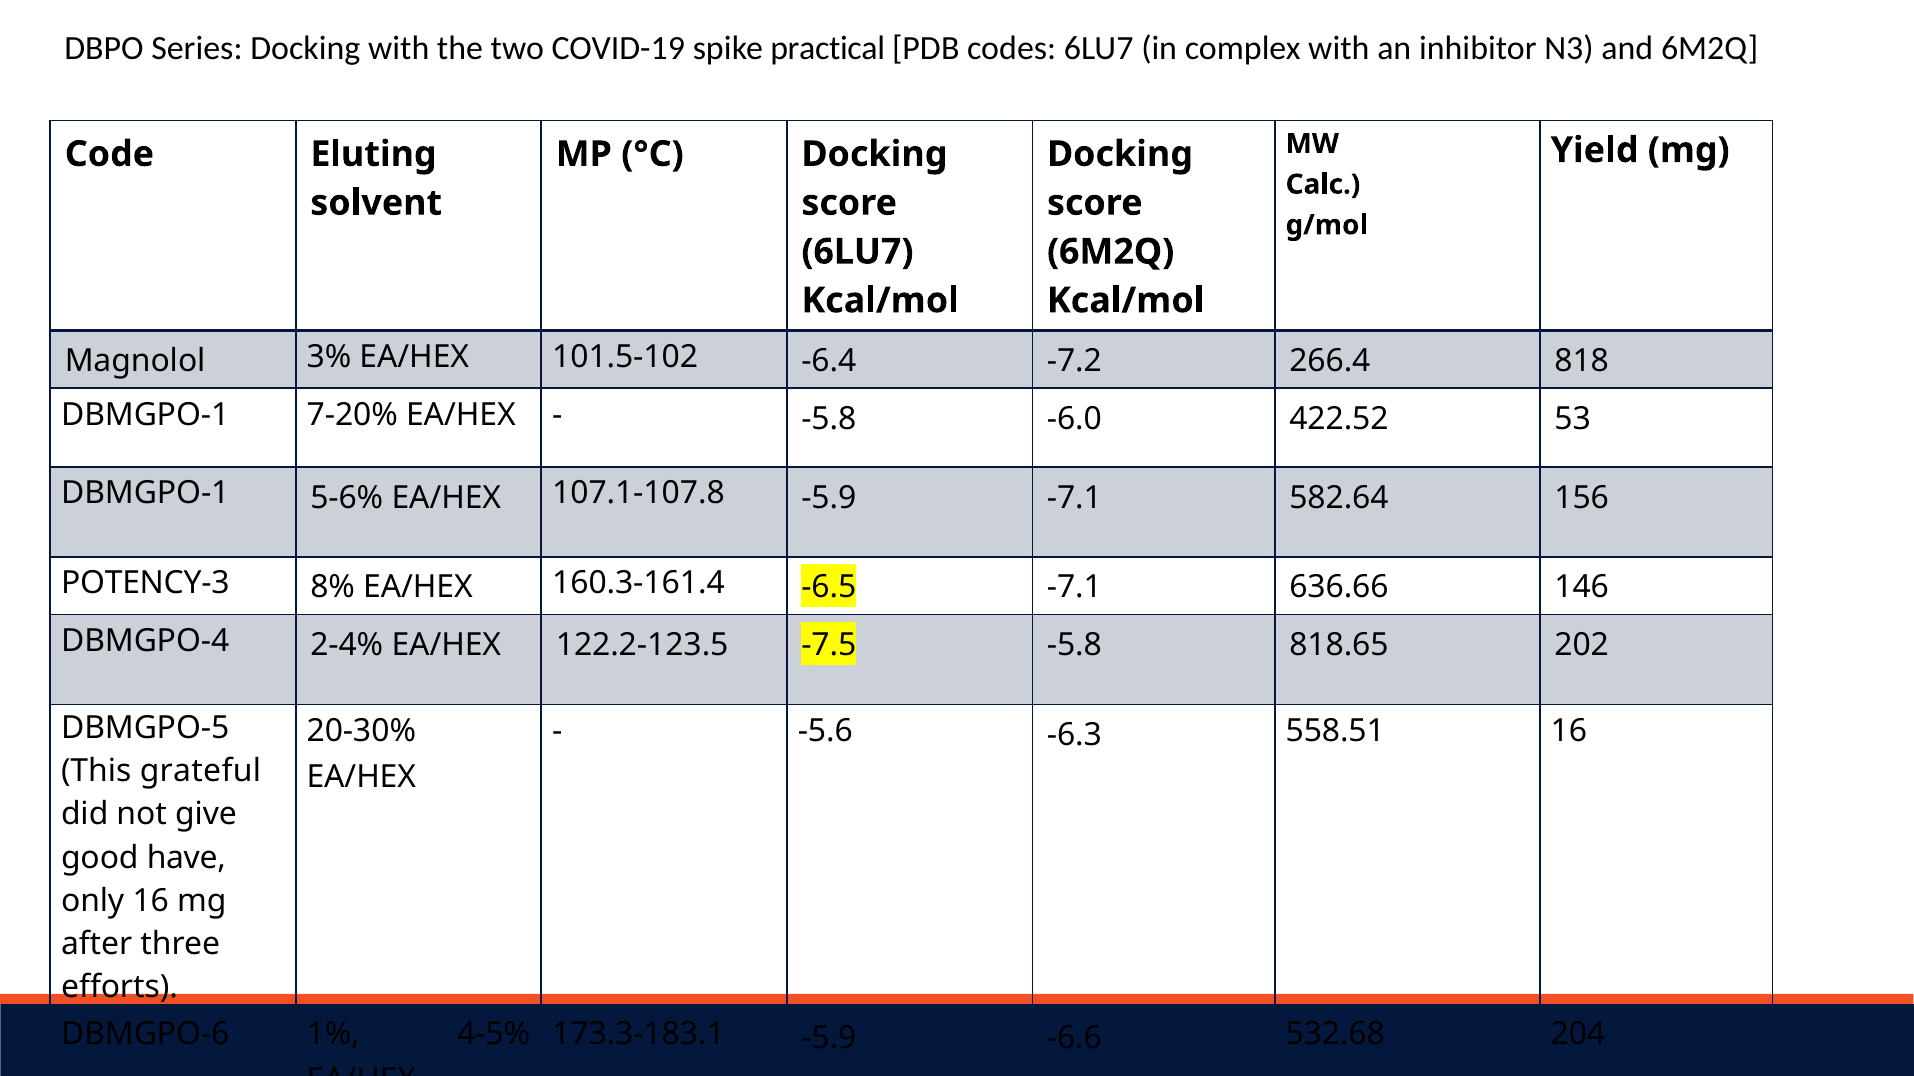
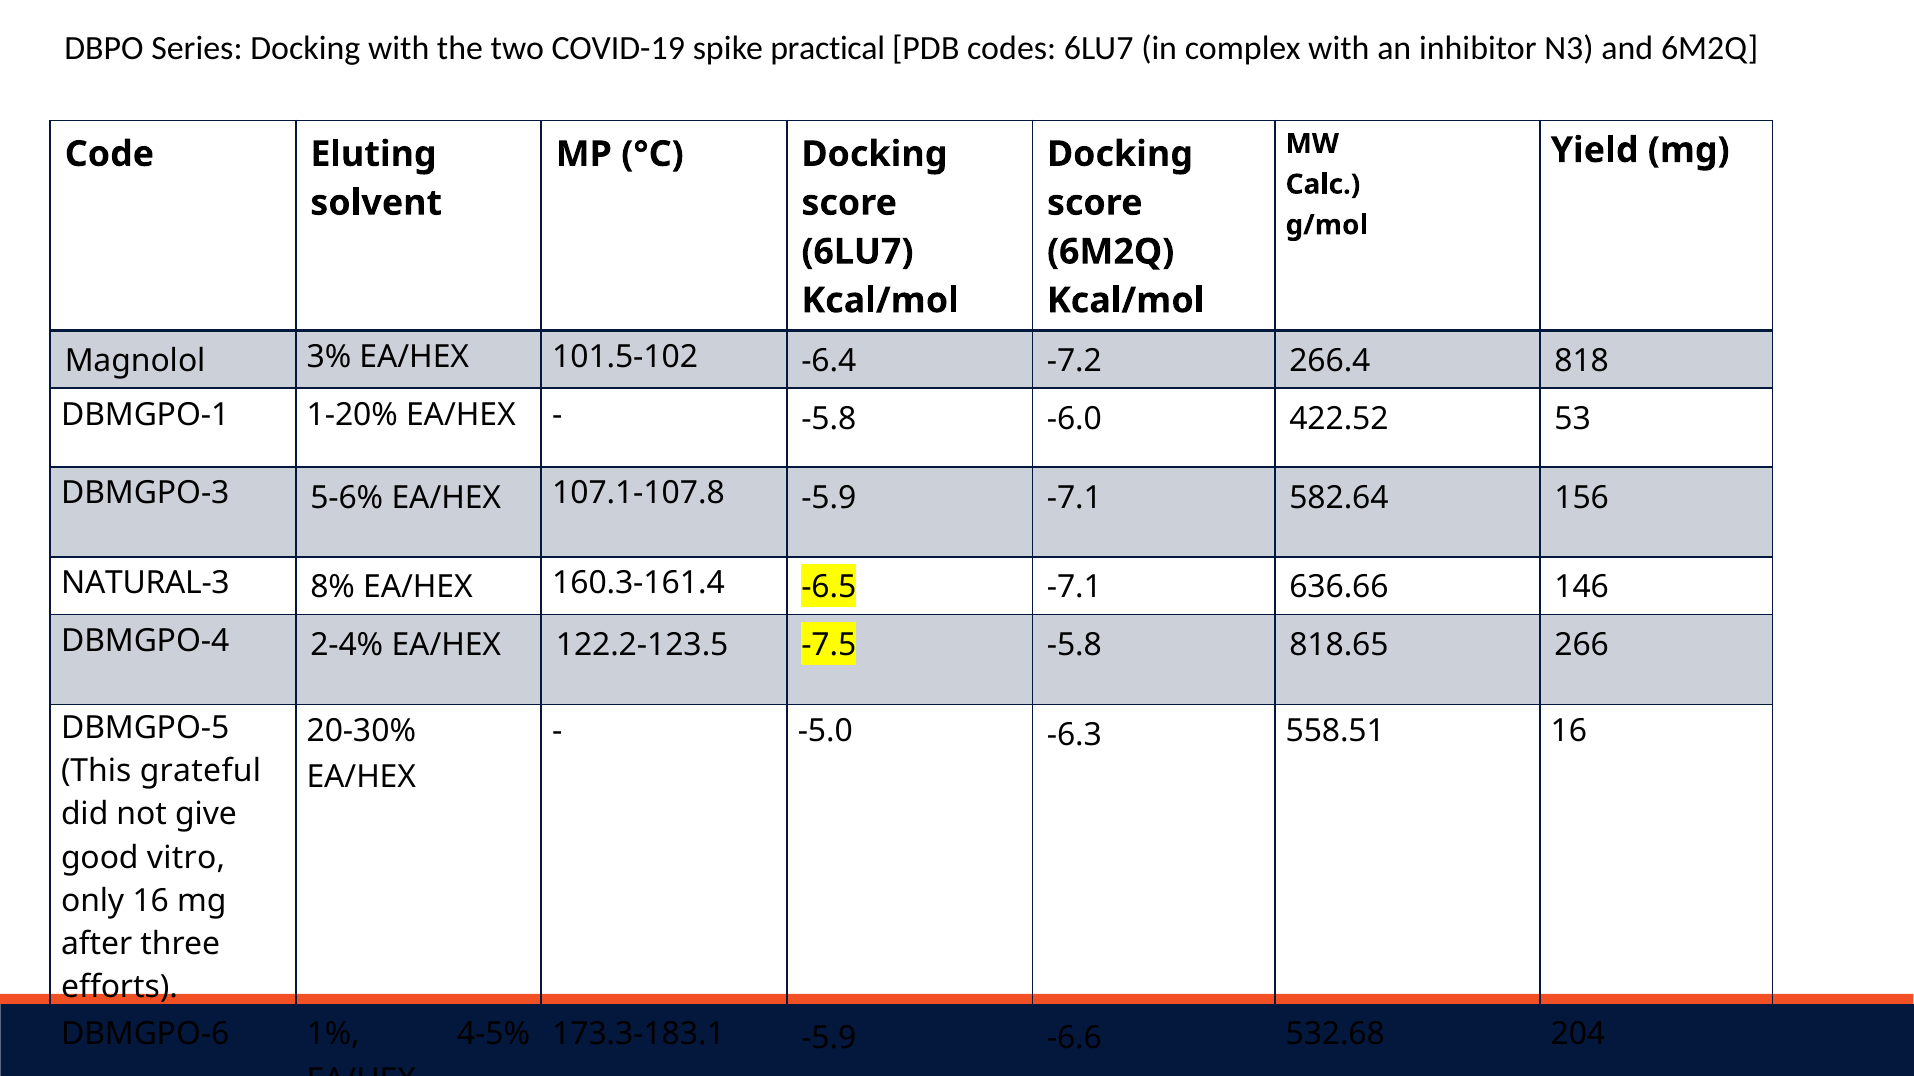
7-20%: 7-20% -> 1-20% (352, 415)
DBMGPO-1: DBMGPO-1 -> DBMGPO-3 (145, 494)
POTENCY-3: POTENCY-3 -> NATURAL-3 (145, 584)
202: 202 -> 266 (1582, 646)
-5.6: -5.6 -> -5.0 (825, 731)
have: have -> vitro (186, 858)
